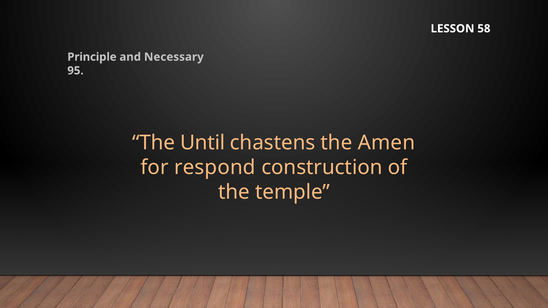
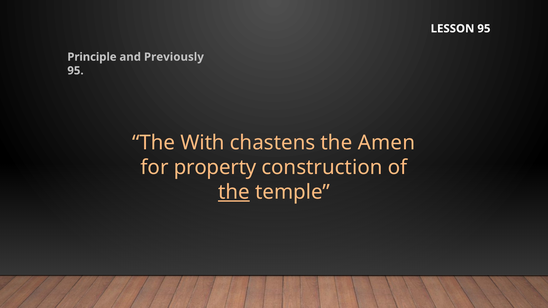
LESSON 58: 58 -> 95 (484, 29)
Necessary: Necessary -> Previously (174, 57)
Until: Until -> With (203, 143)
respond: respond -> property (215, 168)
the underline: none -> present (234, 192)
